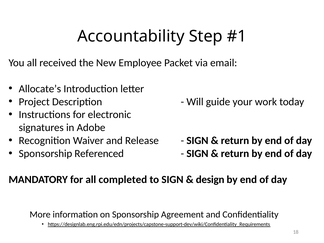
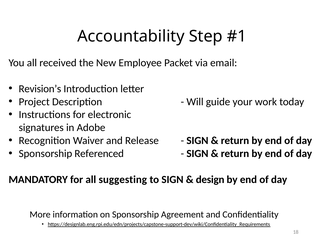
Allocate’s: Allocate’s -> Revision’s (40, 89)
completed: completed -> suggesting (123, 179)
